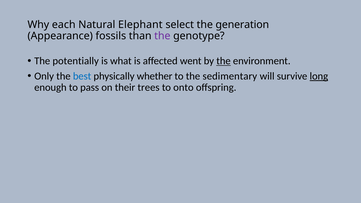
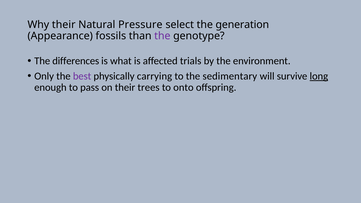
Why each: each -> their (64, 25)
Elephant: Elephant -> Pressure (140, 25)
potentially: potentially -> differences (76, 61)
went: went -> trials (191, 61)
the underline: present -> none (224, 61)
best colour: blue -> purple (82, 76)
whether: whether -> carrying (155, 76)
